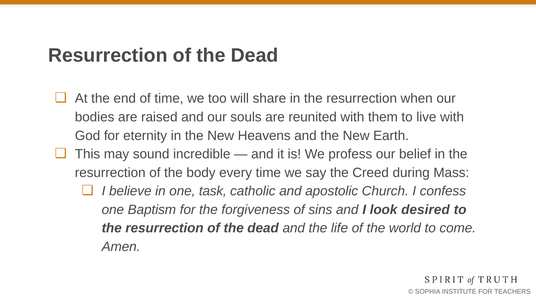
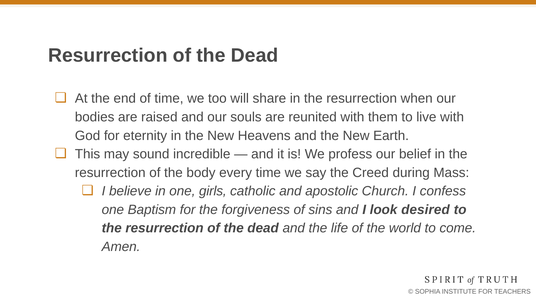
task: task -> girls (213, 191)
